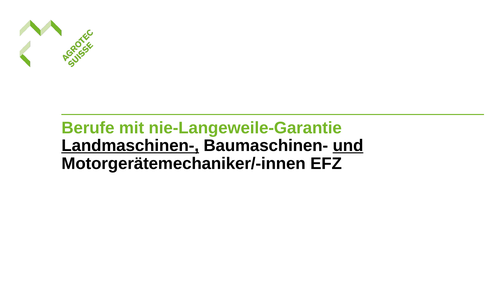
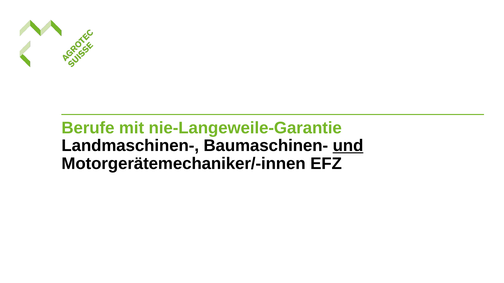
Landmaschinen- underline: present -> none (130, 146)
